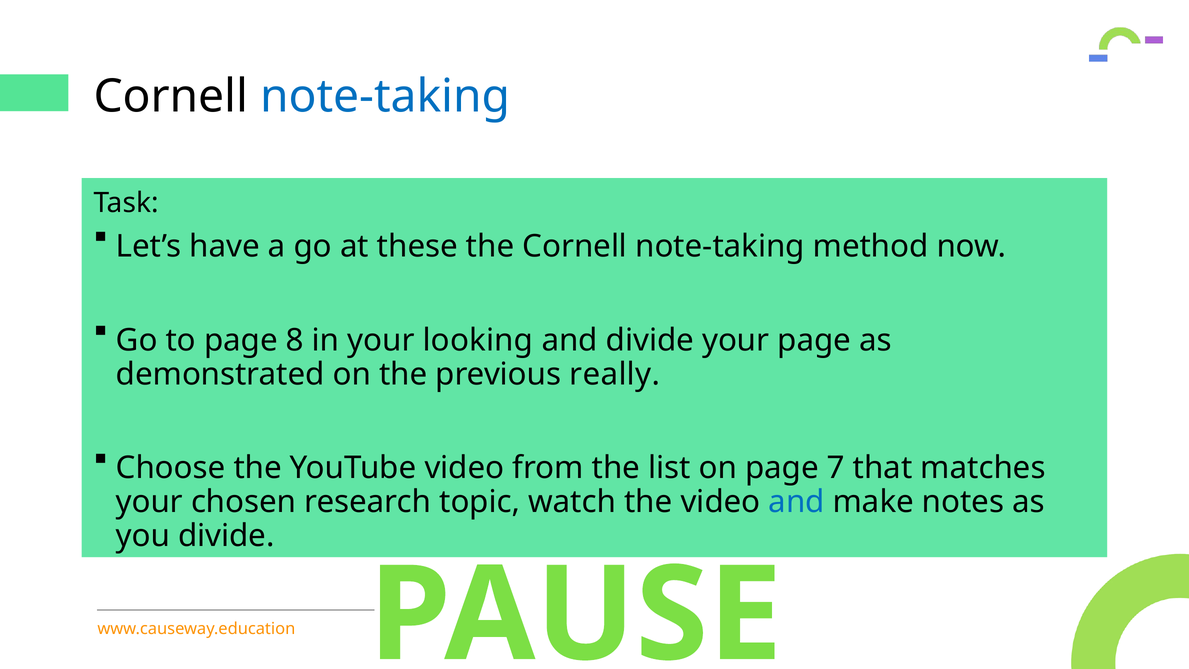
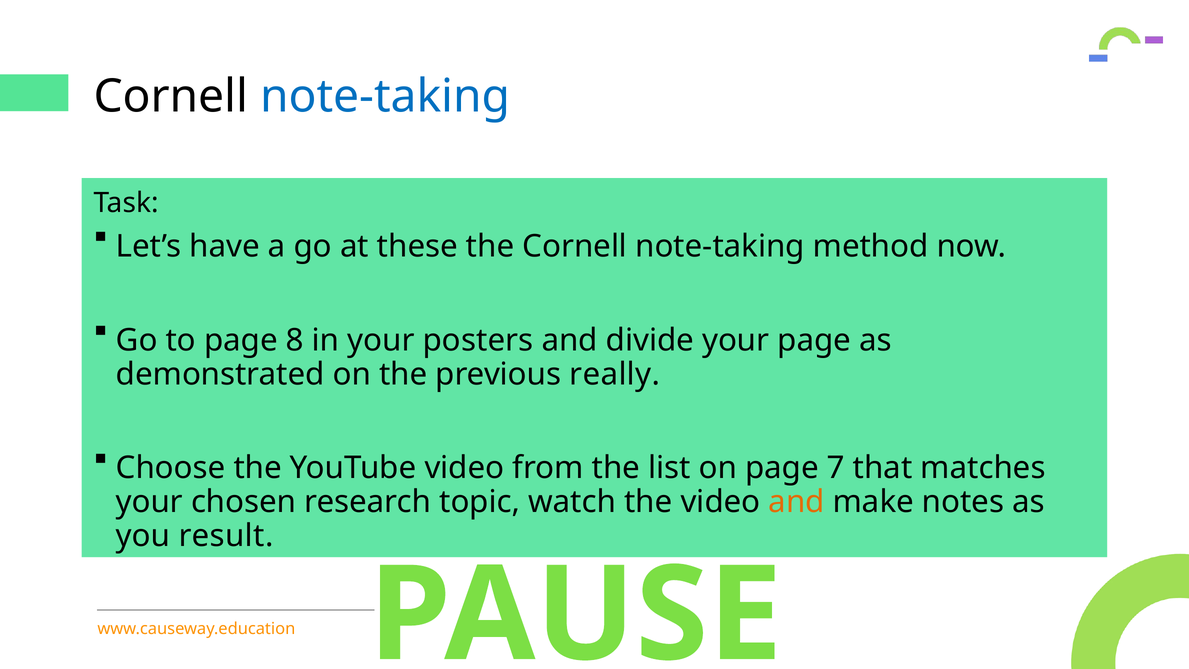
looking: looking -> posters (478, 340)
and colour: blue -> orange (797, 502)
you divide: divide -> result (226, 536)
